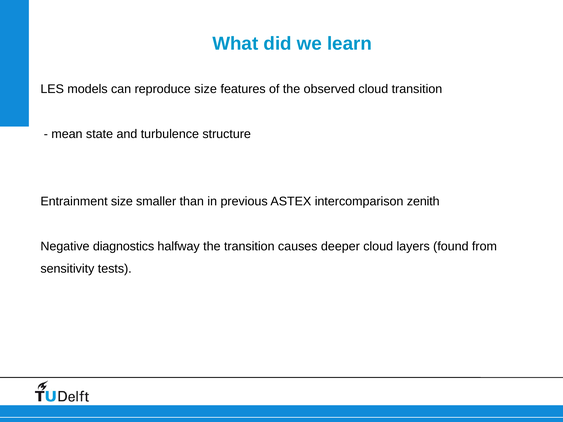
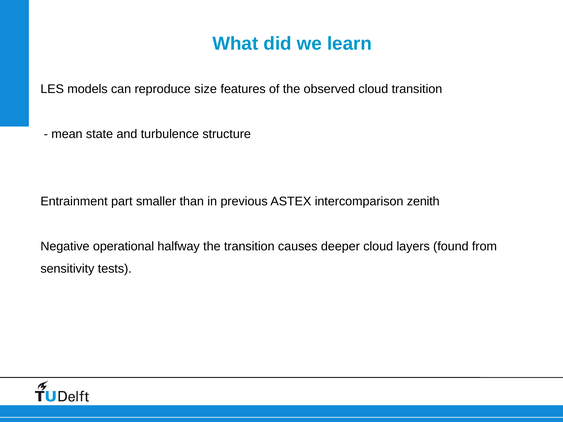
Entrainment size: size -> part (122, 202)
diagnostics: diagnostics -> operational (124, 246)
